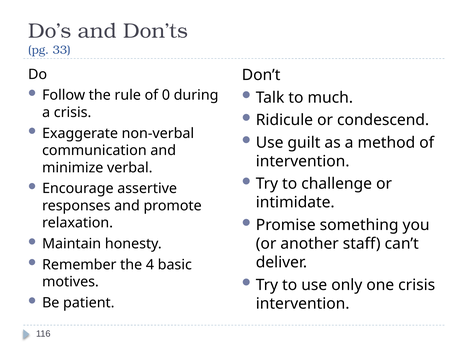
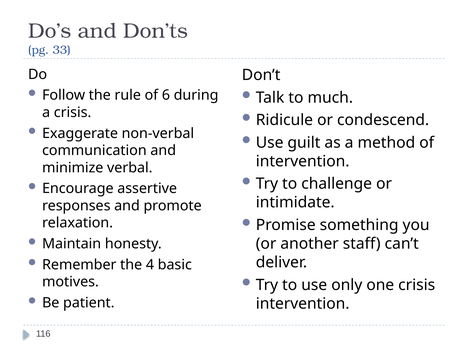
0: 0 -> 6 (166, 95)
